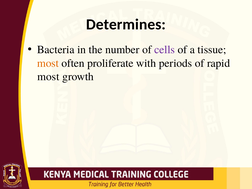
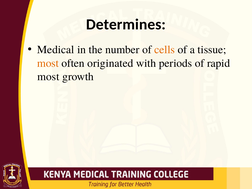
Bacteria: Bacteria -> Medical (56, 50)
cells colour: purple -> orange (165, 50)
proliferate: proliferate -> originated (110, 63)
